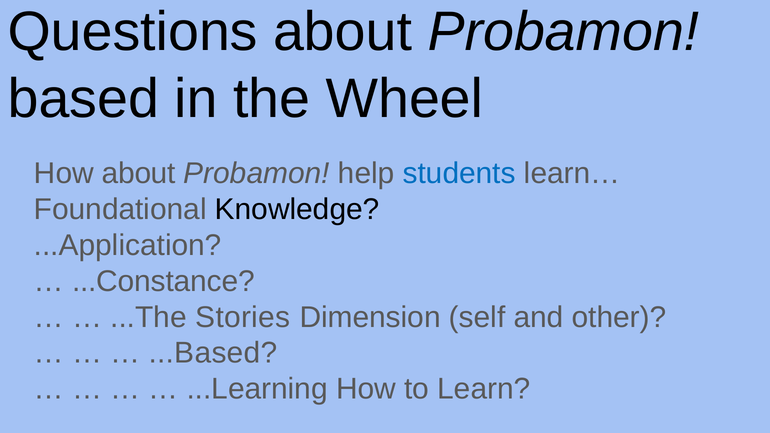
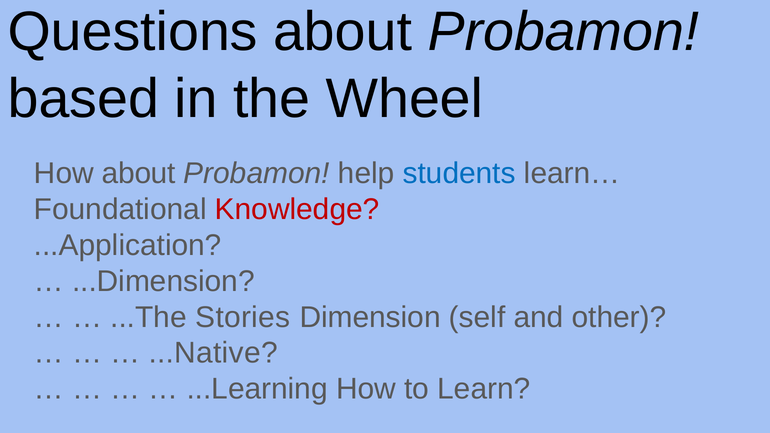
Knowledge colour: black -> red (297, 209)
...Constance: ...Constance -> ...Dimension (163, 281)
...Based: ...Based -> ...Native (213, 353)
